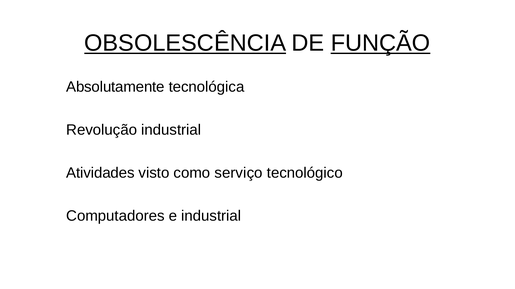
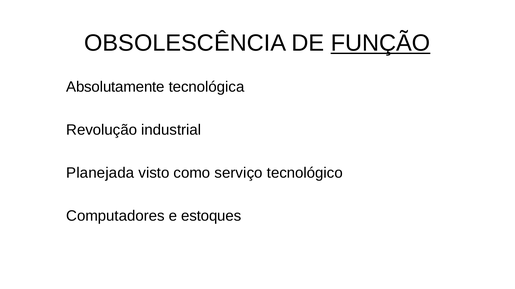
OBSOLESCÊNCIA underline: present -> none (185, 43)
Atividades: Atividades -> Planejada (100, 173)
e industrial: industrial -> estoques (211, 216)
